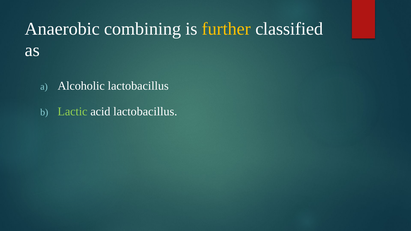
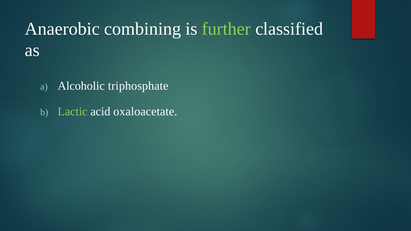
further colour: yellow -> light green (226, 29)
Alcoholic lactobacillus: lactobacillus -> triphosphate (138, 86)
acid lactobacillus: lactobacillus -> oxaloacetate (145, 112)
